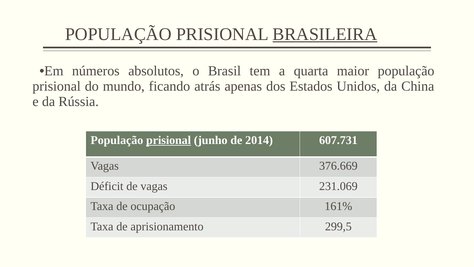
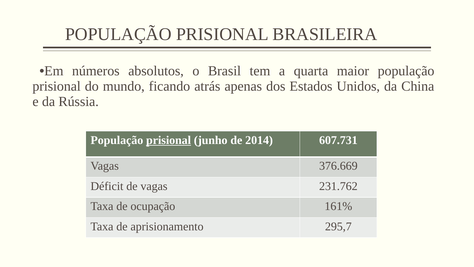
BRASILEIRA underline: present -> none (325, 34)
231.069: 231.069 -> 231.762 (338, 186)
299,5: 299,5 -> 295,7 (338, 226)
